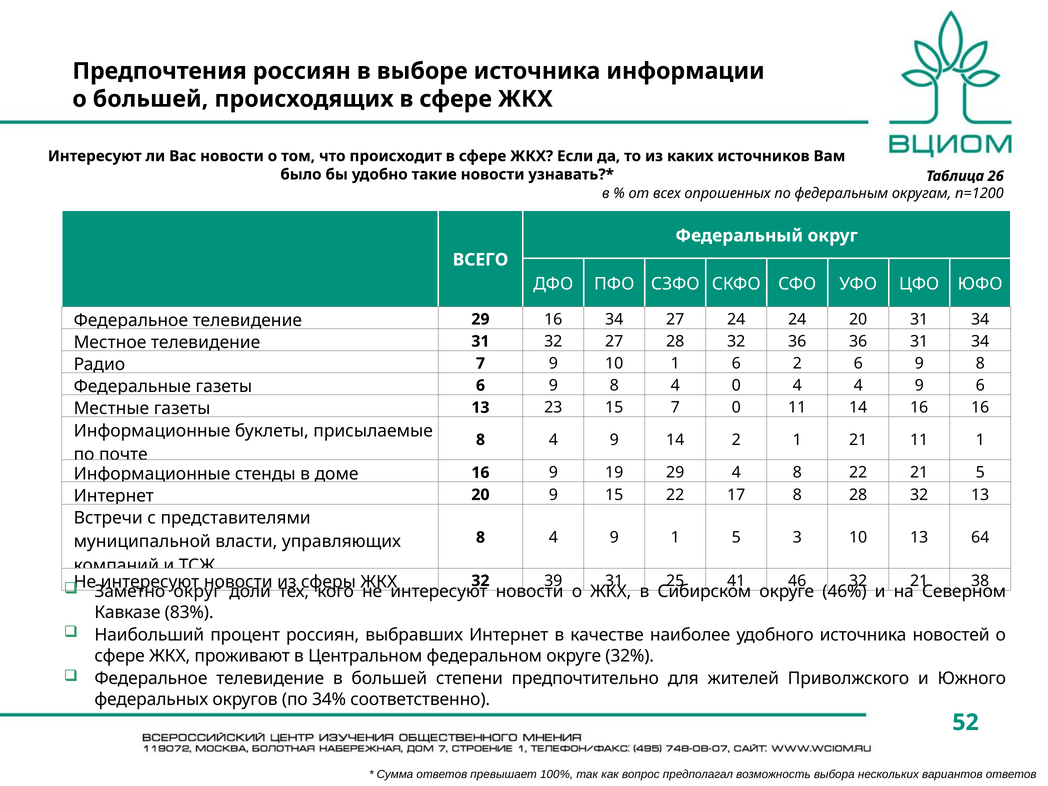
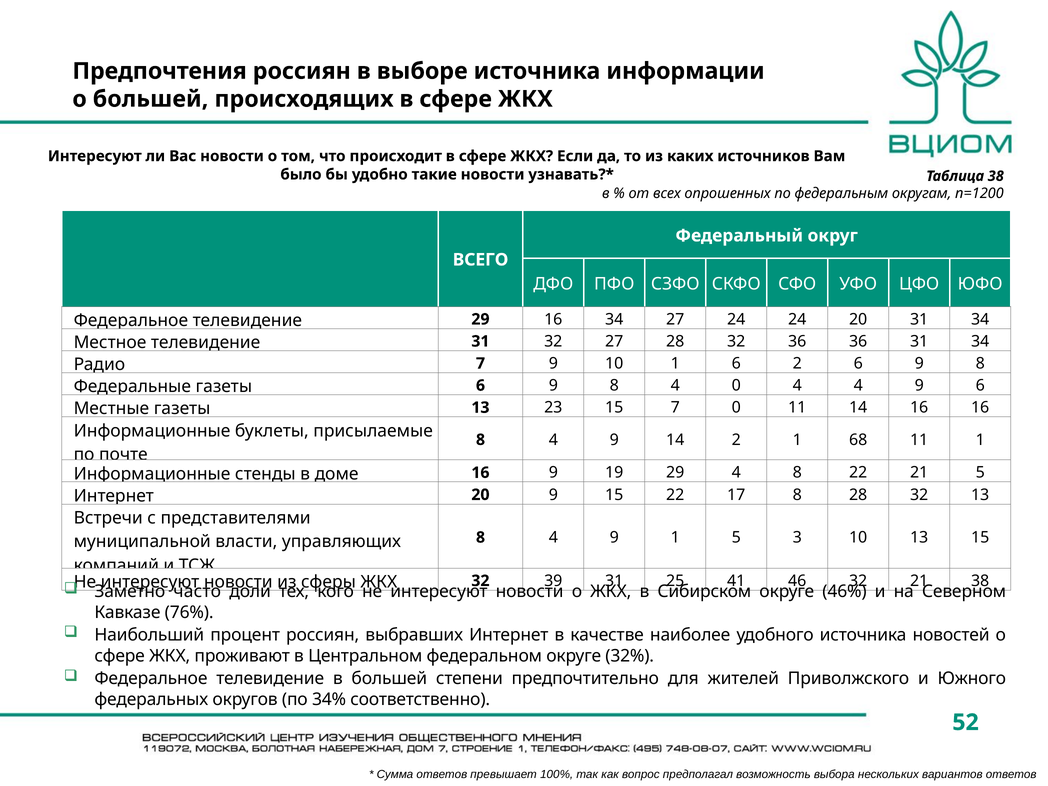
Таблица 26: 26 -> 38 (996, 176)
1 21: 21 -> 68 (858, 440)
13 64: 64 -> 15 (980, 537)
округ: округ -> часто (197, 591)
83%: 83% -> 76% (189, 612)
